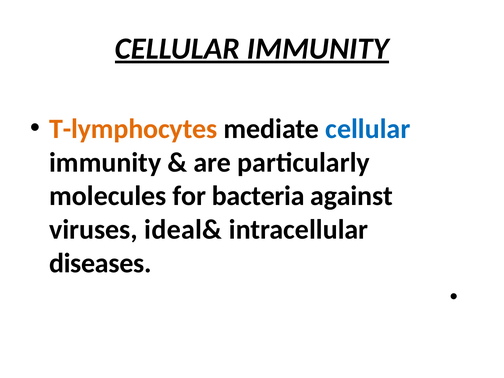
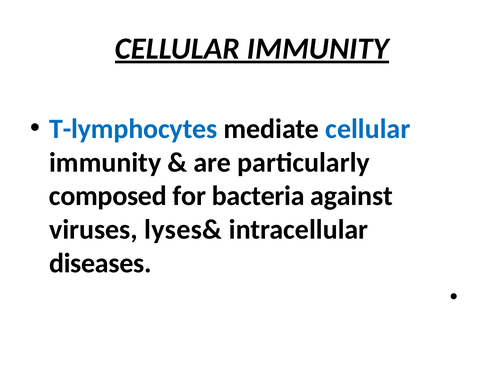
T-lymphocytes colour: orange -> blue (133, 129)
molecules: molecules -> composed (108, 196)
ideal&: ideal& -> lyses& (183, 230)
